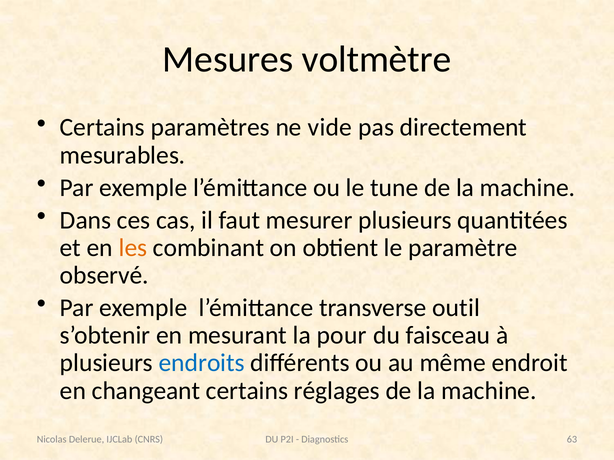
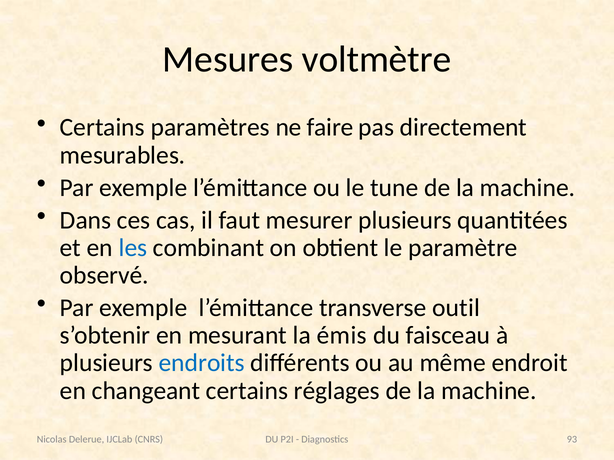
vide: vide -> faire (330, 128)
les colour: orange -> blue (133, 248)
pour: pour -> émis (342, 336)
63: 63 -> 93 (572, 440)
